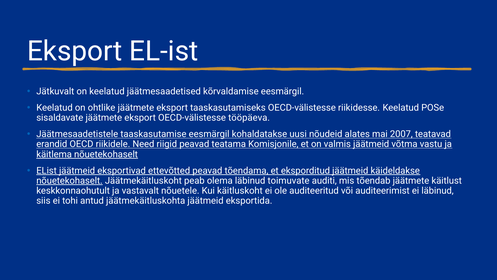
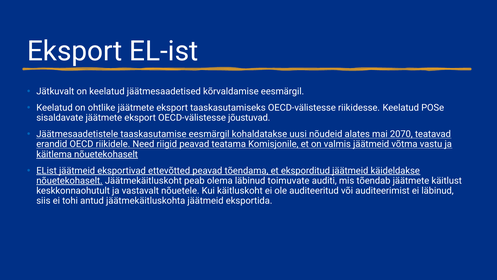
tööpäeva: tööpäeva -> jõustuvad (249, 118)
2007: 2007 -> 2070 (401, 134)
